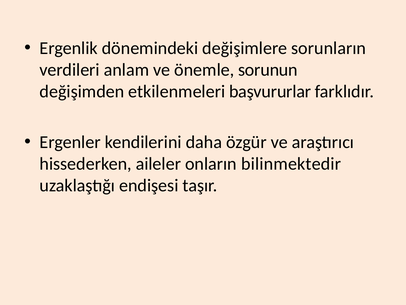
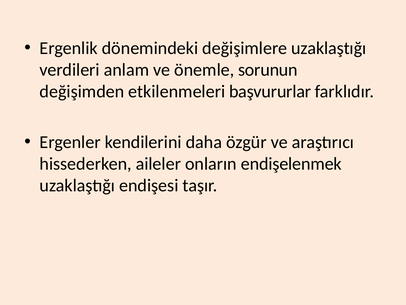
değişimlere sorunların: sorunların -> uzaklaştığı (329, 48)
bilinmektedir: bilinmektedir -> endişelenmek (291, 164)
